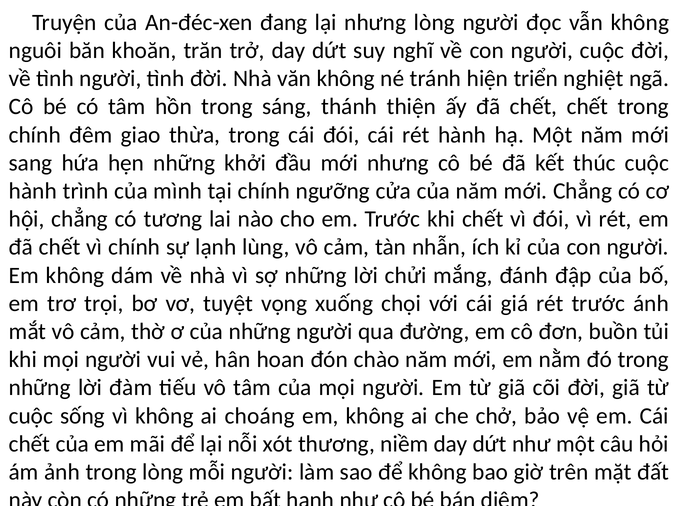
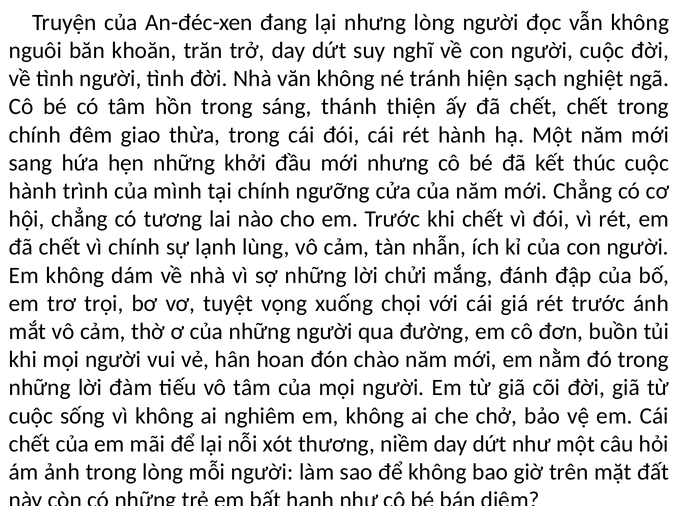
triển: triển -> sạch (536, 78)
choáng: choáng -> nghiêm (260, 415)
